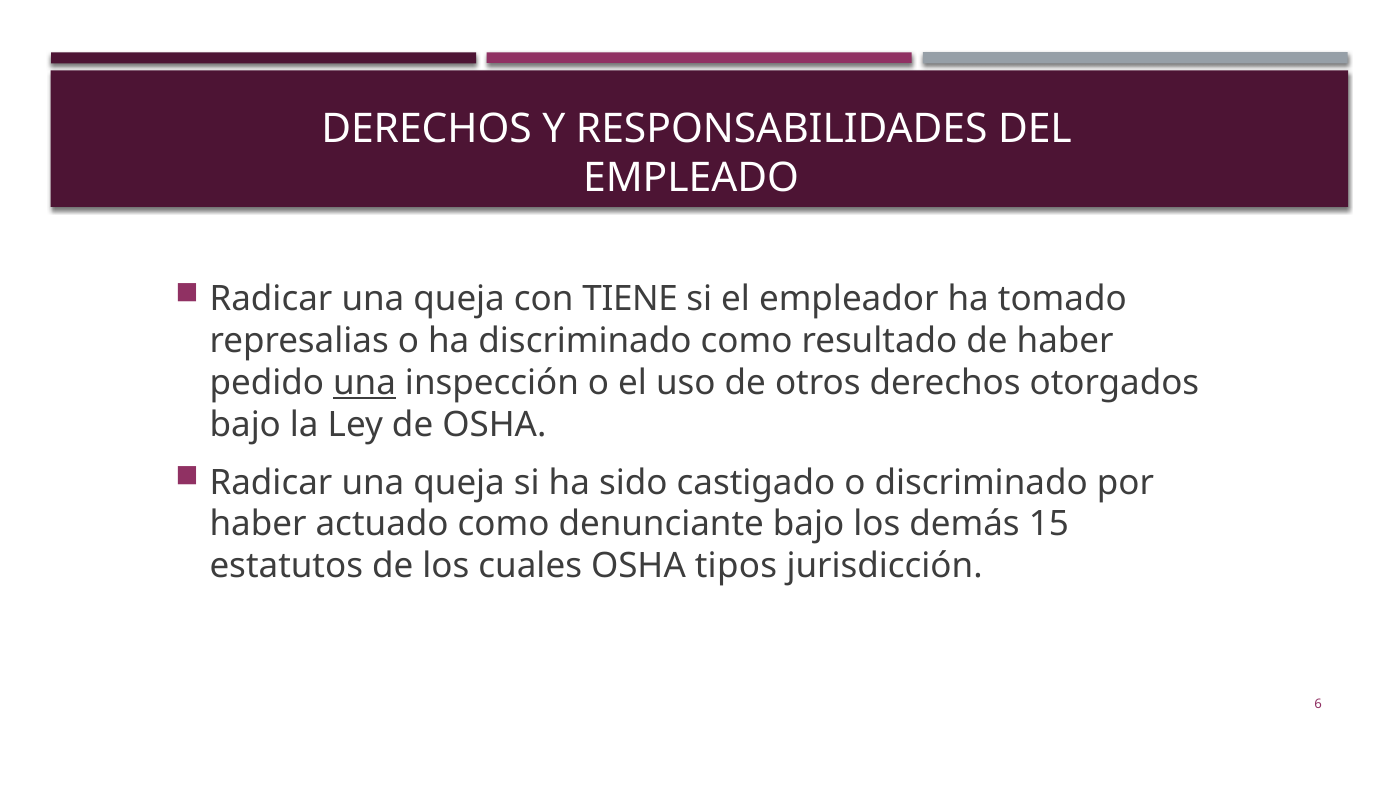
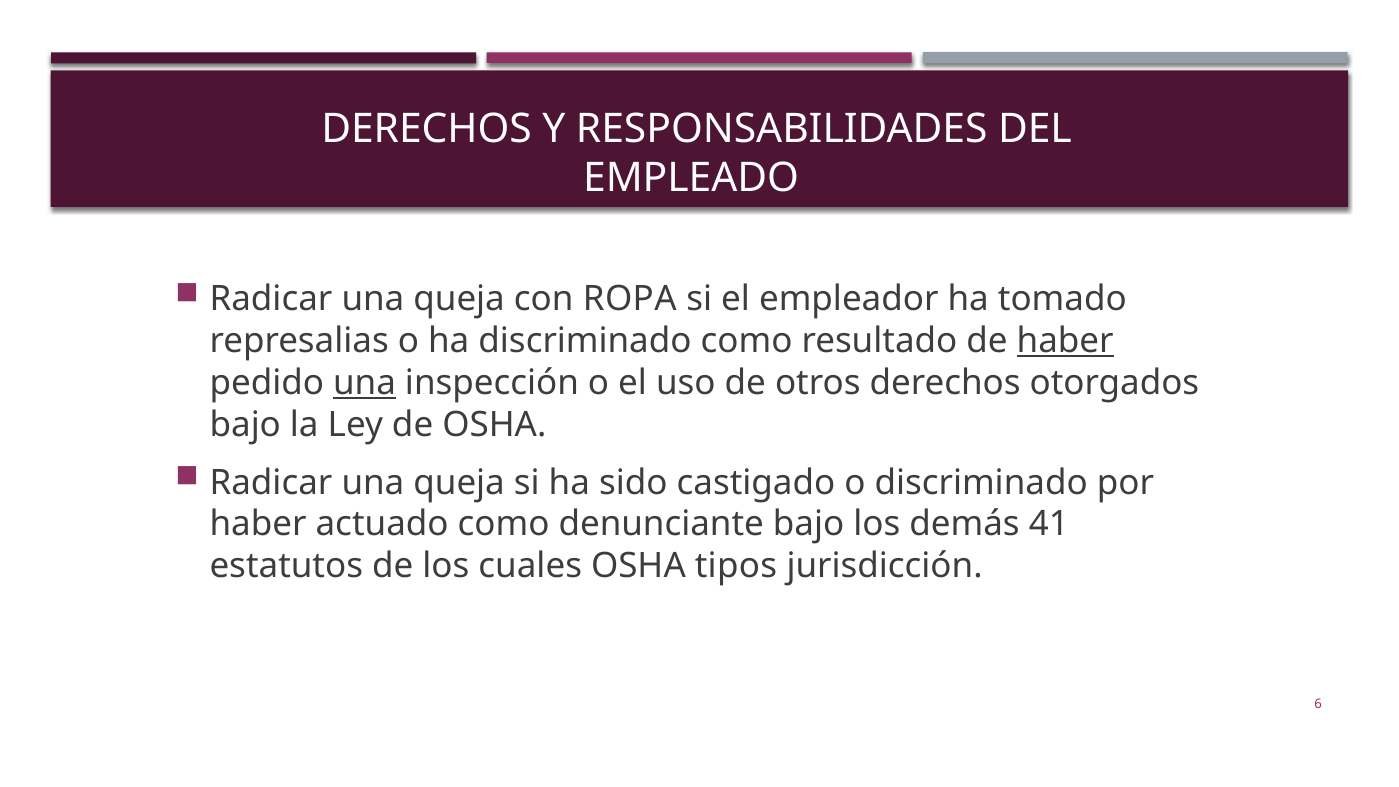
TIENE: TIENE -> ROPA (630, 299)
haber underline: none -> present (1065, 341)
15: 15 -> 41 (1049, 524)
